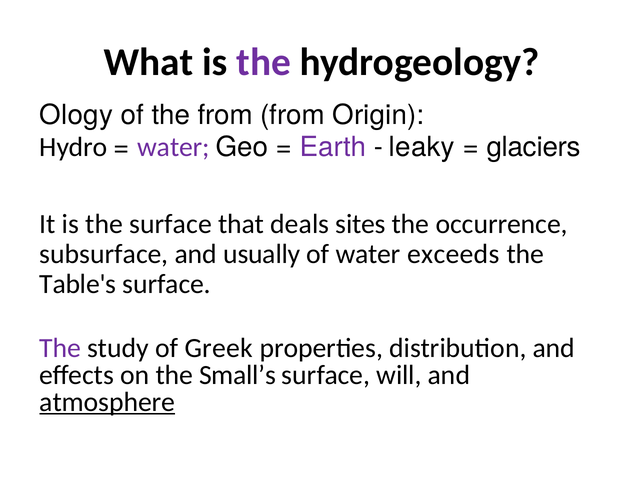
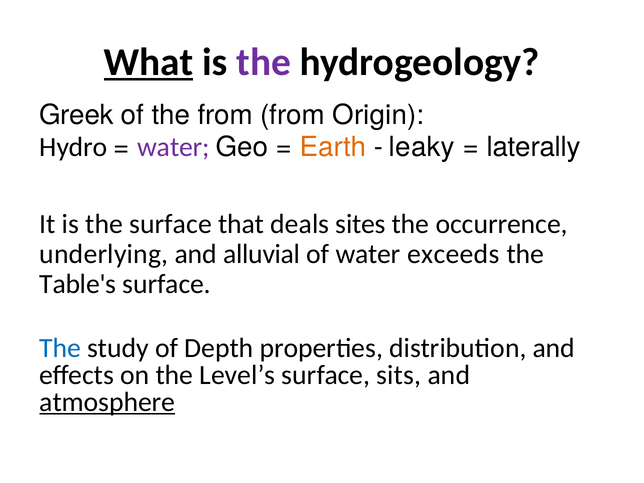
What underline: none -> present (149, 62)
Ology: Ology -> Greek (76, 115)
Earth colour: purple -> orange (333, 147)
glaciers: glaciers -> laterally (534, 147)
subsurface: subsurface -> underlying (104, 254)
usually: usually -> alluvial (262, 254)
The colour: purple -> blue (60, 348)
Greek: Greek -> Depth (219, 348)
Small’s: Small’s -> Level’s (237, 375)
will: will -> sits (399, 375)
